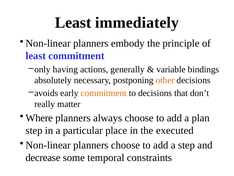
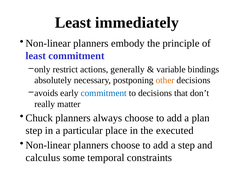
having: having -> restrict (65, 69)
commitment colour: orange -> blue (104, 93)
Where: Where -> Chuck (39, 118)
decrease: decrease -> calculus (43, 157)
